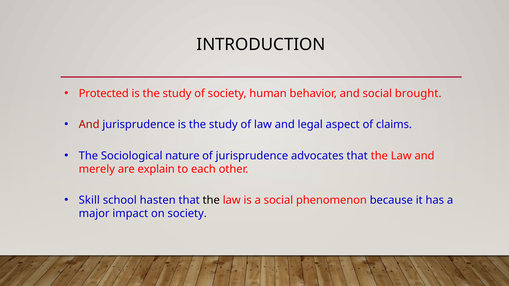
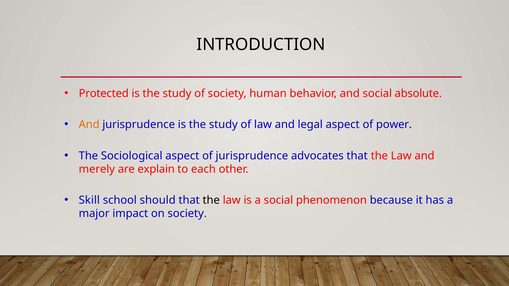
brought: brought -> absolute (418, 94)
And colour: red -> orange (89, 125)
claims: claims -> power (394, 125)
Sociological nature: nature -> aspect (182, 156)
hasten: hasten -> should (158, 200)
